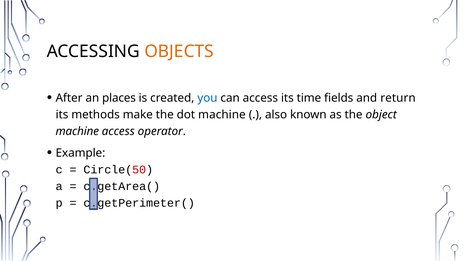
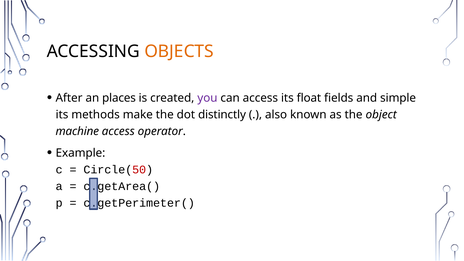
you colour: blue -> purple (207, 98)
time: time -> float (309, 98)
return: return -> simple (398, 98)
dot machine: machine -> distinctly (222, 115)
